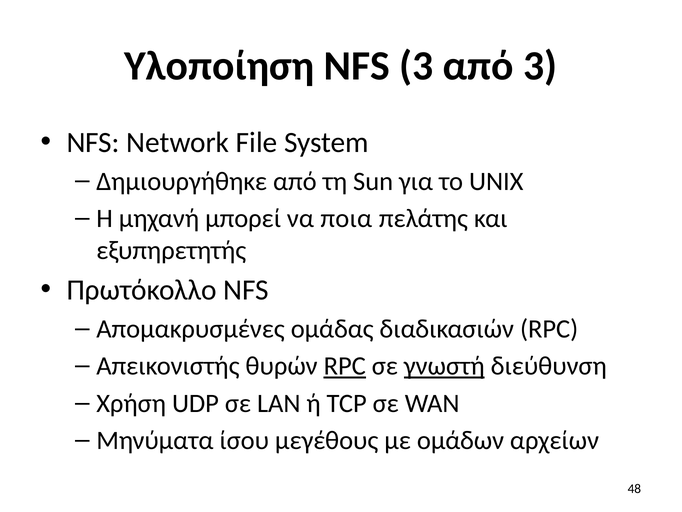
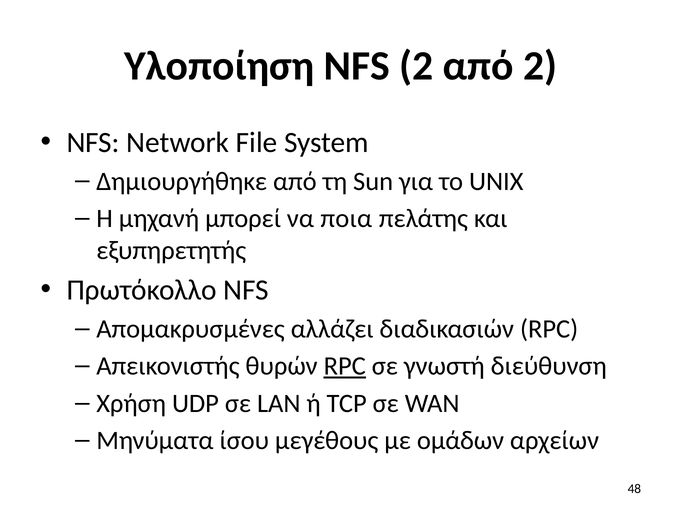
NFS 3: 3 -> 2 (416, 66)
από 3: 3 -> 2 (540, 66)
ομάδας: ομάδας -> αλλάζει (332, 329)
γνωστή underline: present -> none (444, 366)
